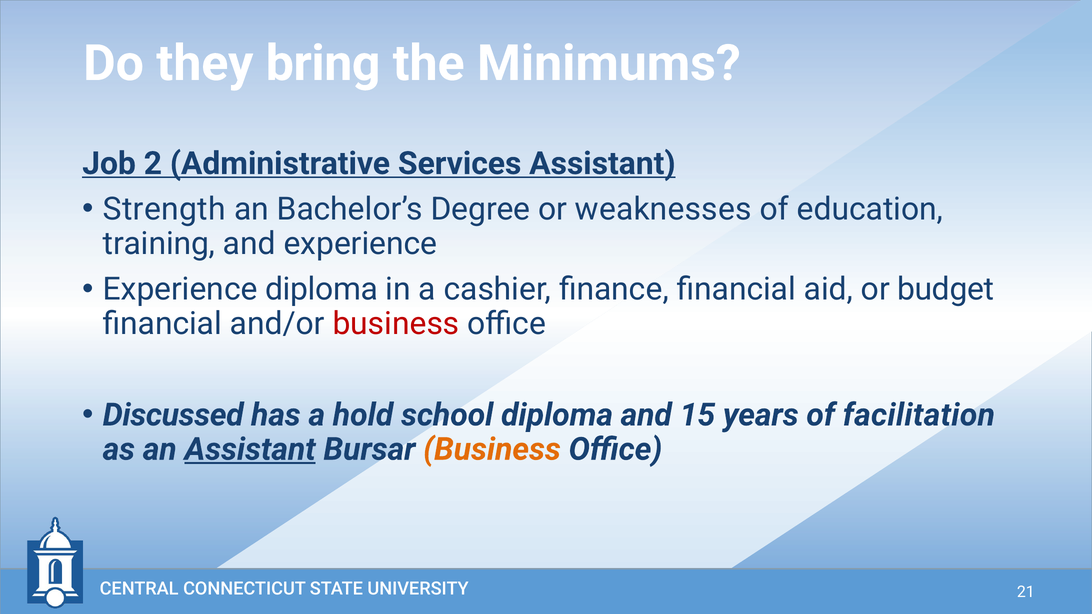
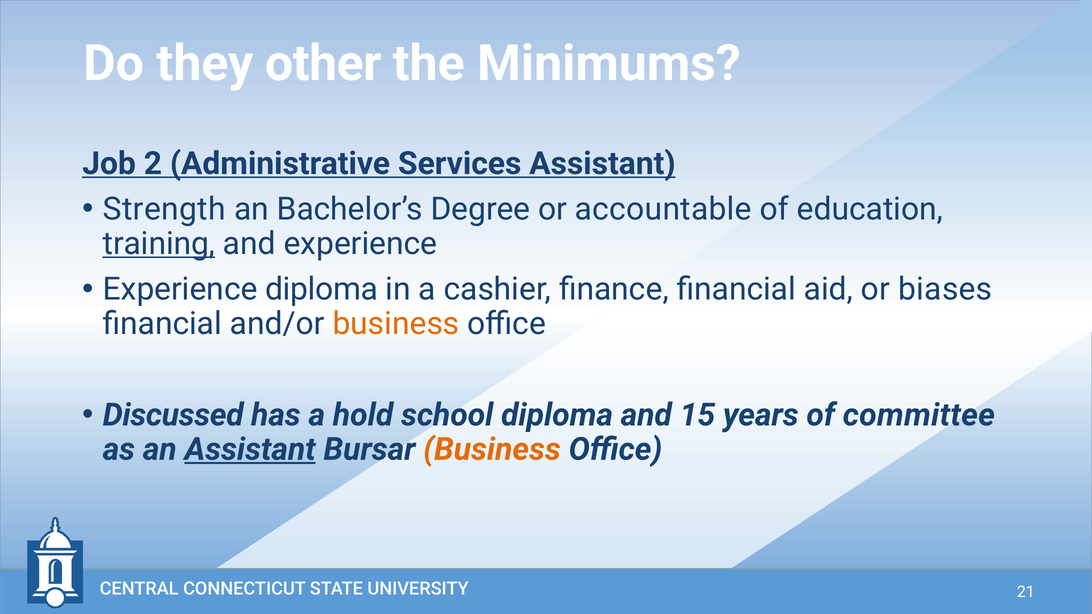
bring: bring -> other (323, 64)
weaknesses: weaknesses -> accountable (663, 209)
training underline: none -> present (159, 244)
budget: budget -> biases (945, 289)
business colour: red -> orange (396, 324)
facilitation: facilitation -> committee (919, 415)
